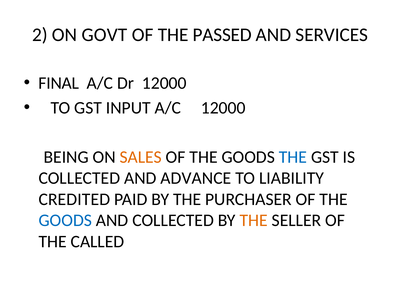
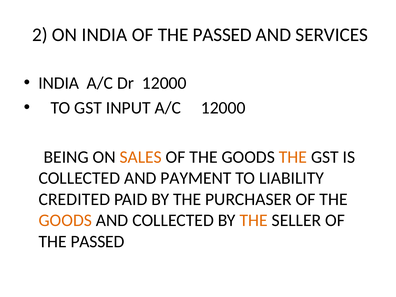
ON GOVT: GOVT -> INDIA (104, 35)
FINAL: FINAL -> INDIA (59, 83)
THE colour: blue -> orange (293, 157)
ADVANCE: ADVANCE -> PAYMENT (196, 178)
GOODS colour: blue -> orange (65, 220)
CALLED: CALLED -> PASSED (97, 242)
